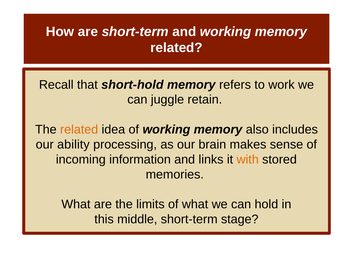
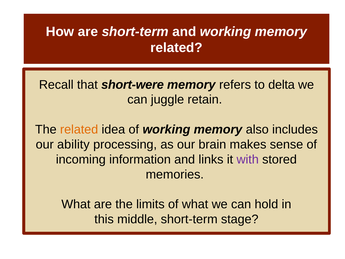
short-hold: short-hold -> short-were (133, 85)
work: work -> delta (282, 85)
with colour: orange -> purple (248, 159)
